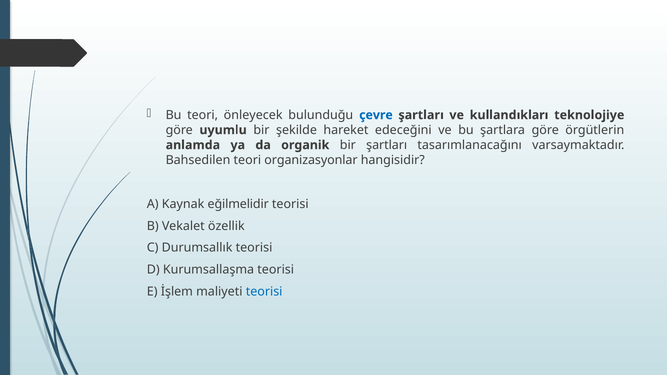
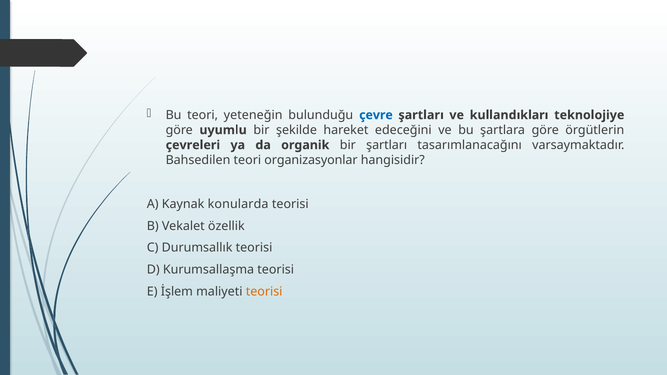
önleyecek: önleyecek -> yeteneğin (253, 115)
anlamda: anlamda -> çevreleri (193, 145)
eğilmelidir: eğilmelidir -> konularda (238, 204)
teorisi colour: blue -> orange (264, 292)
